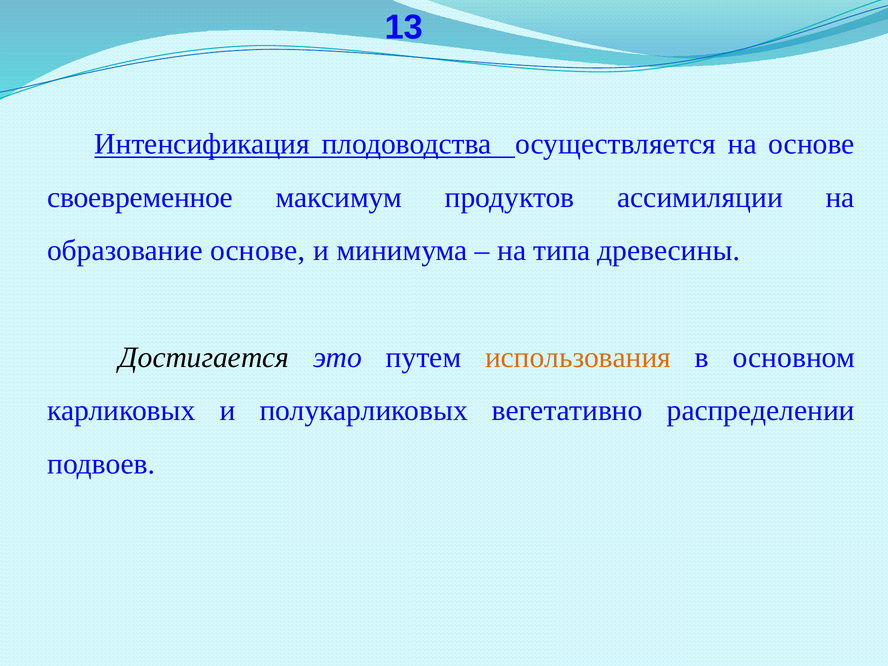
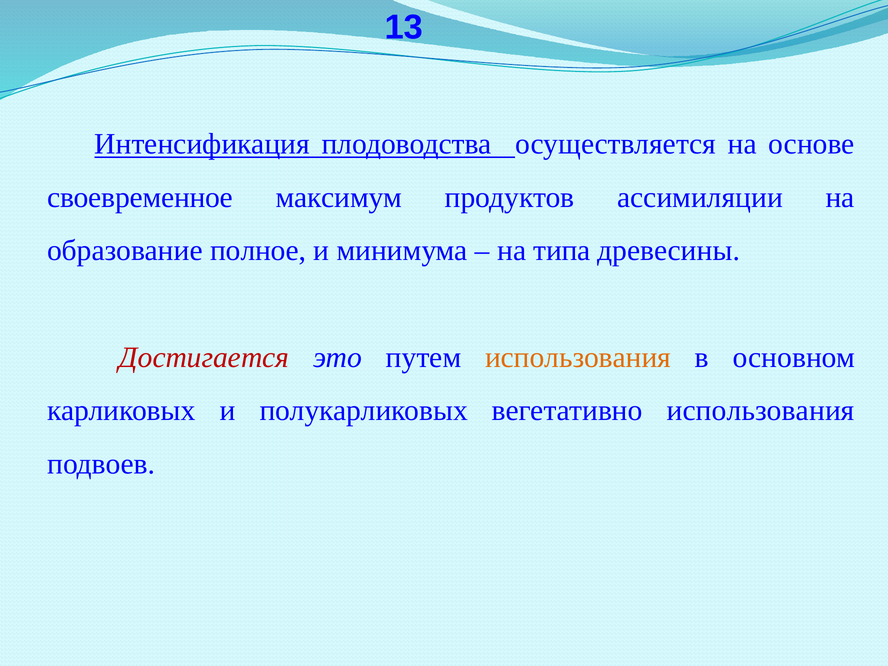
образование основе: основе -> полное (258, 251)
Достигается colour: black -> red (204, 357)
вегетативно распределении: распределении -> использования (761, 411)
